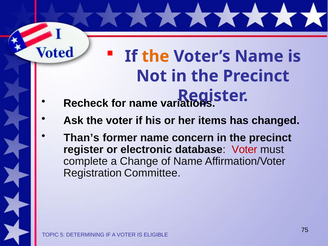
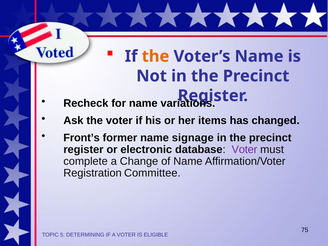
Than’s: Than’s -> Front’s (82, 138)
concern: concern -> signage (193, 138)
Voter colour: red -> purple (244, 149)
